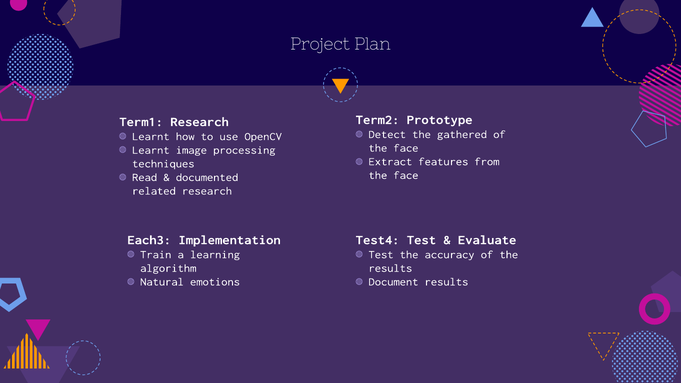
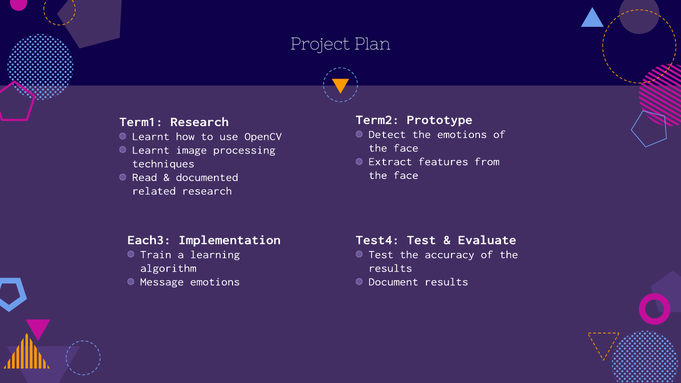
the gathered: gathered -> emotions (462, 134)
Natural: Natural -> Message (162, 282)
